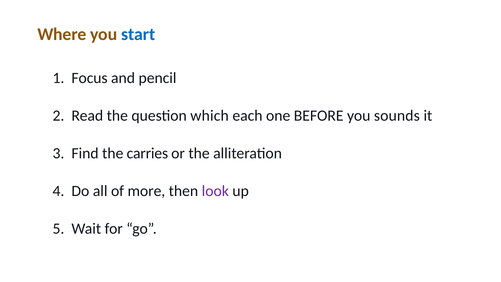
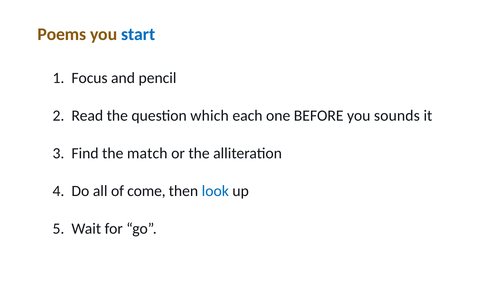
Where: Where -> Poems (62, 34)
carries: carries -> match (147, 153)
more: more -> come (146, 191)
look colour: purple -> blue (215, 191)
